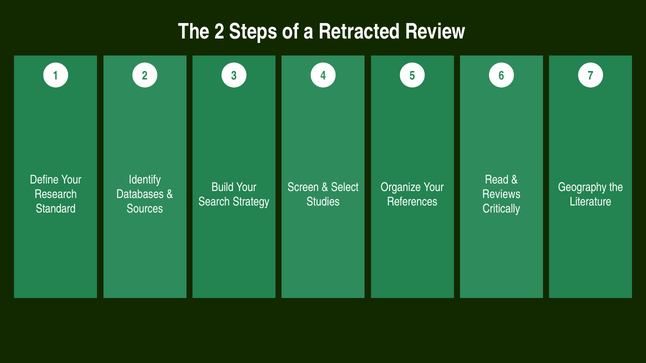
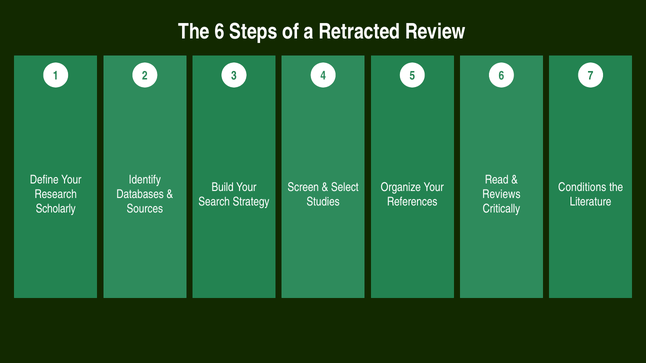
The 2: 2 -> 6 (220, 32)
Geography: Geography -> Conditions (582, 187)
Standard: Standard -> Scholarly (56, 209)
